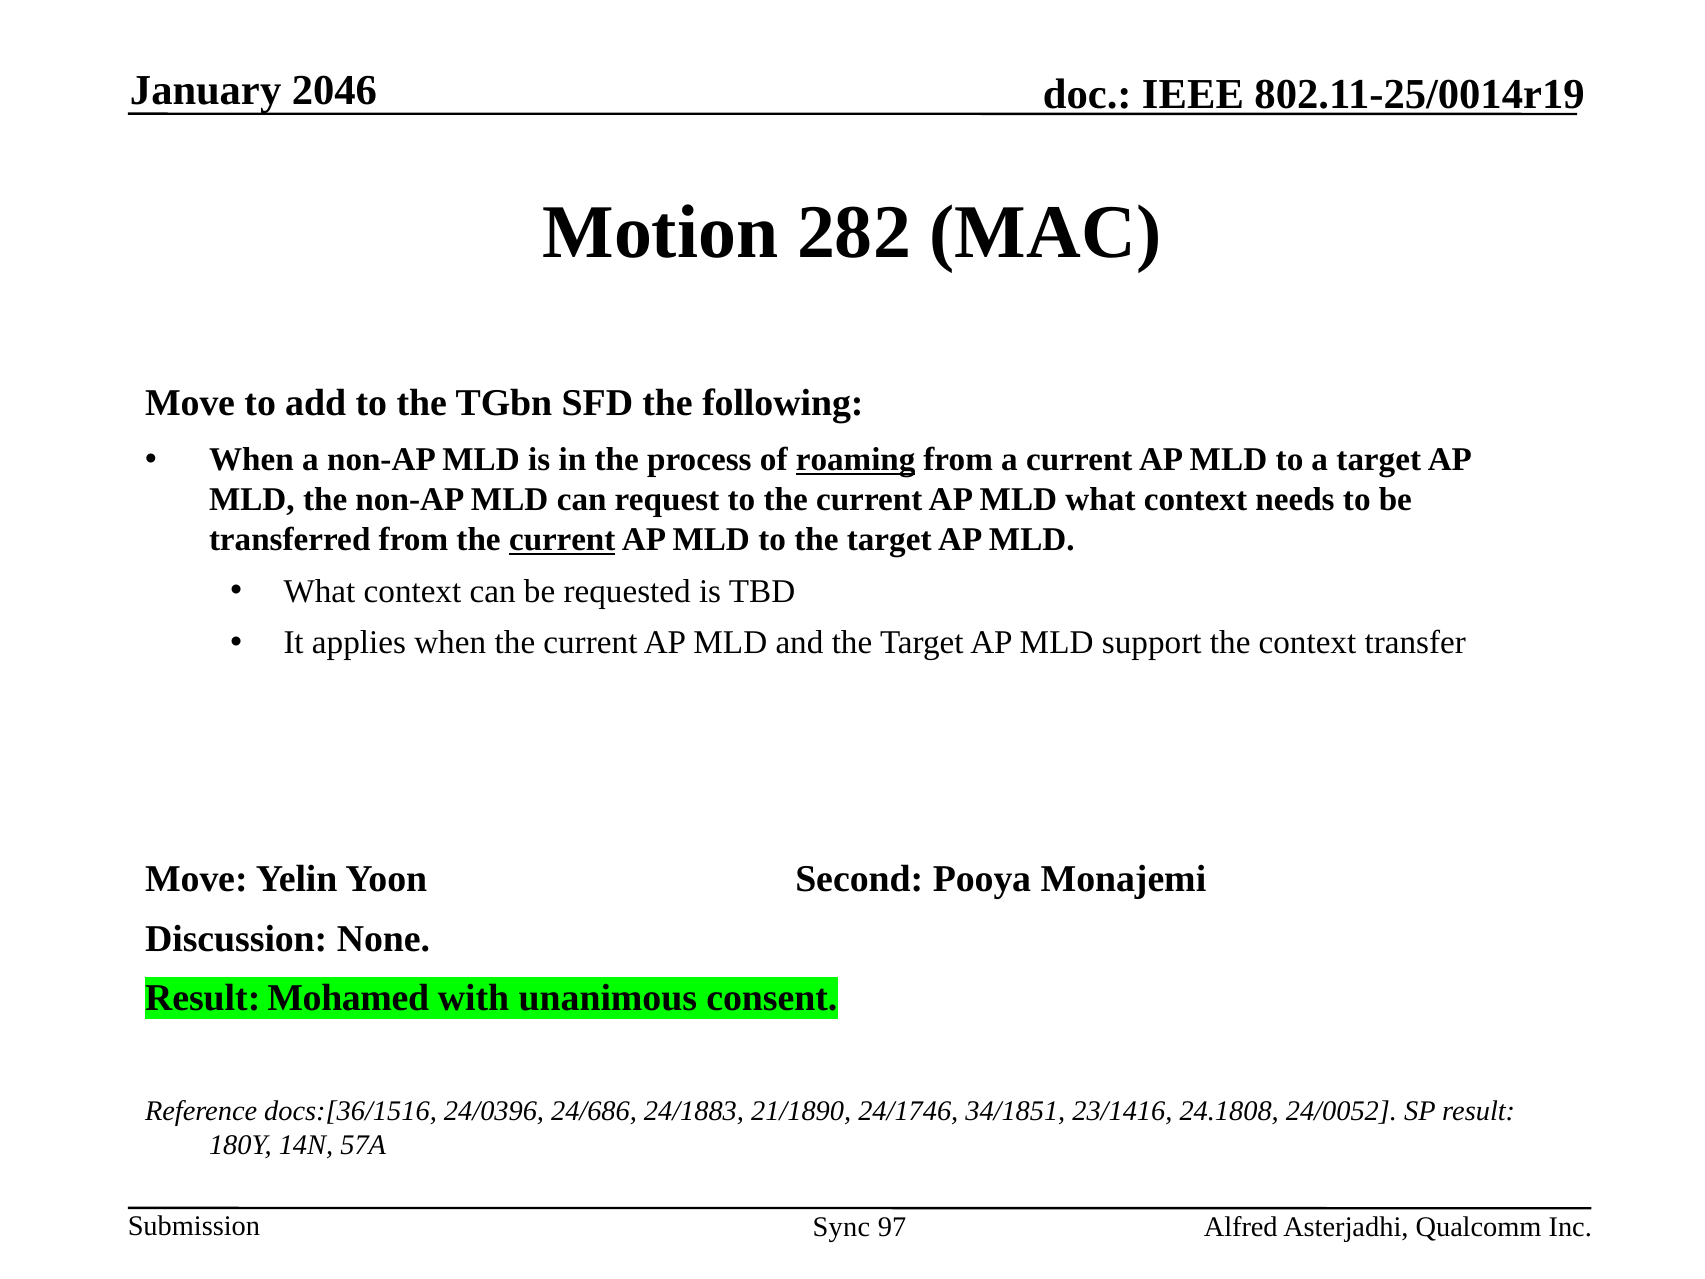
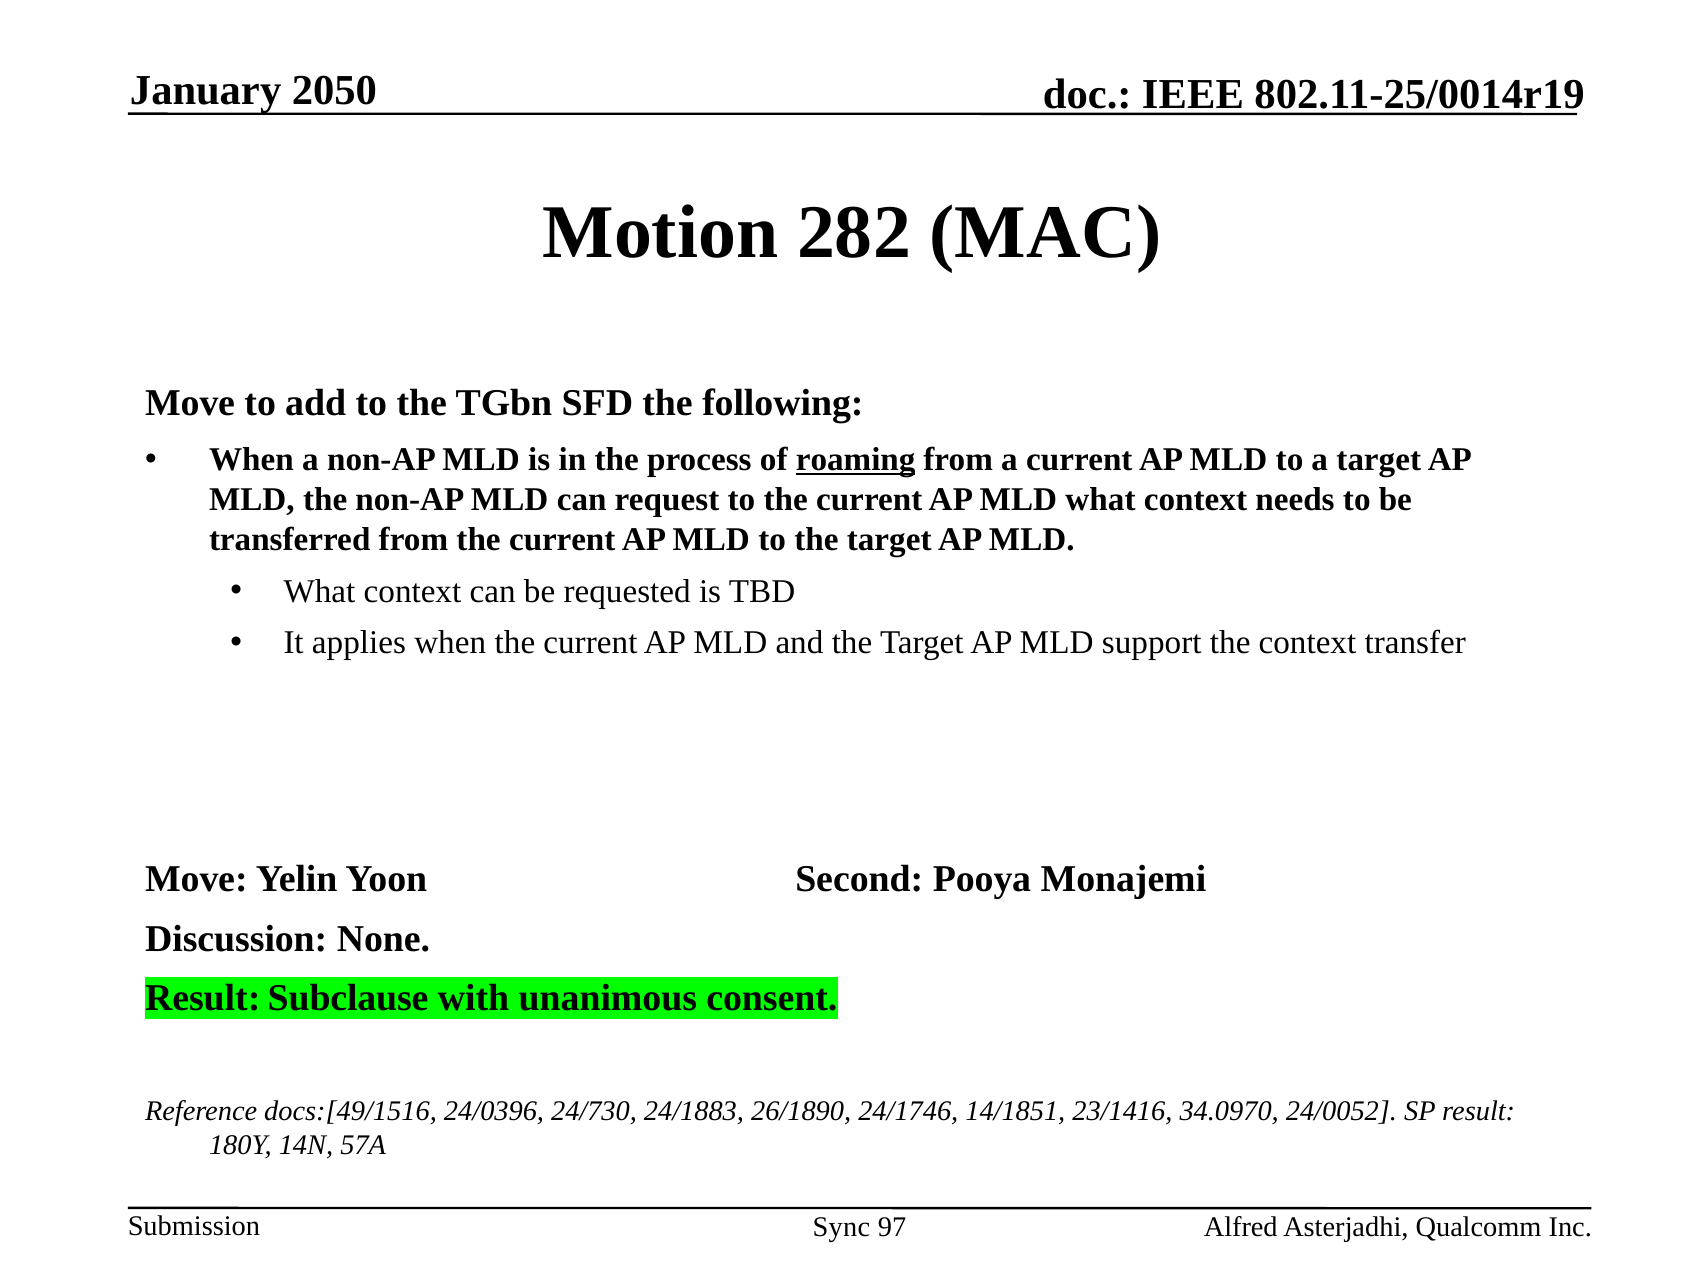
2046: 2046 -> 2050 (334, 90)
current underline: present -> none (562, 539)
Mohamed: Mohamed -> Subclause (348, 998)
docs:[36/1516: docs:[36/1516 -> docs:[49/1516 (351, 1111)
24/686: 24/686 -> 24/730 (594, 1111)
21/1890: 21/1890 -> 26/1890 (801, 1111)
34/1851: 34/1851 -> 14/1851 (1015, 1111)
24.1808: 24.1808 -> 34.0970 (1229, 1111)
